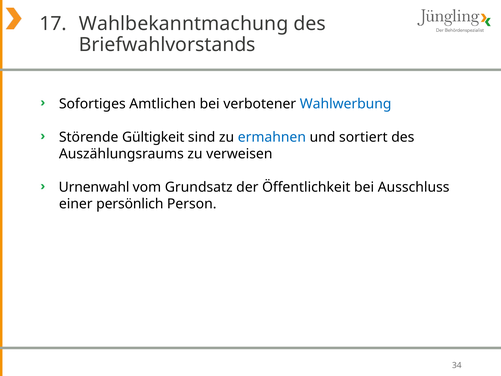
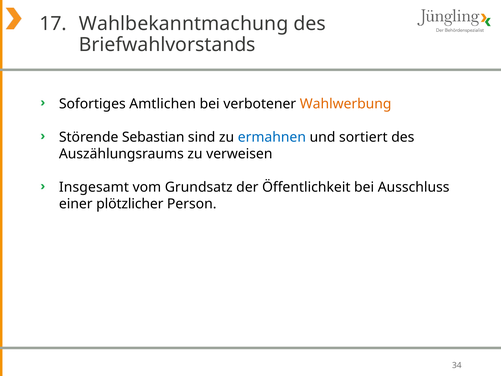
Wahlwerbung colour: blue -> orange (346, 104)
Gültigkeit: Gültigkeit -> Sebastian (153, 137)
Urnenwahl: Urnenwahl -> Insgesamt (94, 187)
persönlich: persönlich -> plötzlicher (130, 204)
